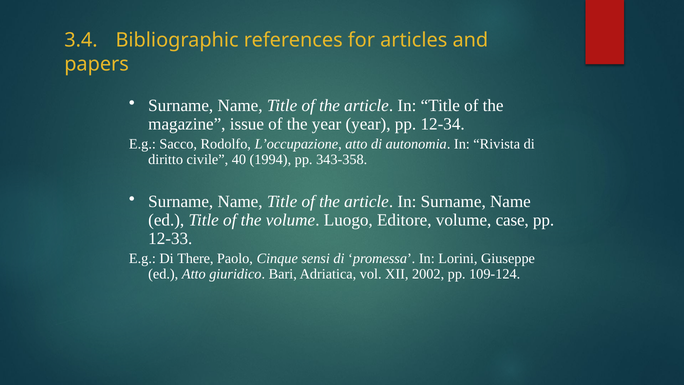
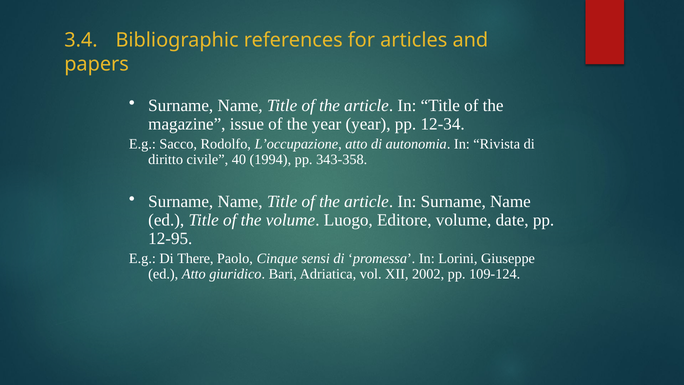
case: case -> date (512, 220)
12-33: 12-33 -> 12-95 (170, 238)
